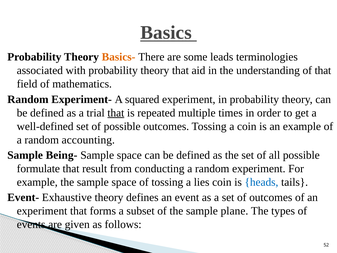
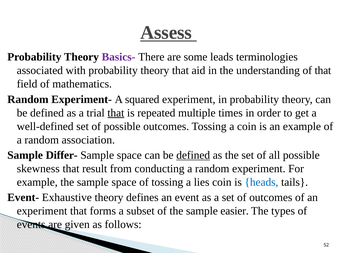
Basics: Basics -> Assess (166, 33)
Basics- colour: orange -> purple (119, 57)
accounting: accounting -> association (88, 140)
Being-: Being- -> Differ- (62, 155)
defined underline: none -> present (193, 155)
formulate: formulate -> skewness (38, 169)
plane: plane -> easier (235, 211)
